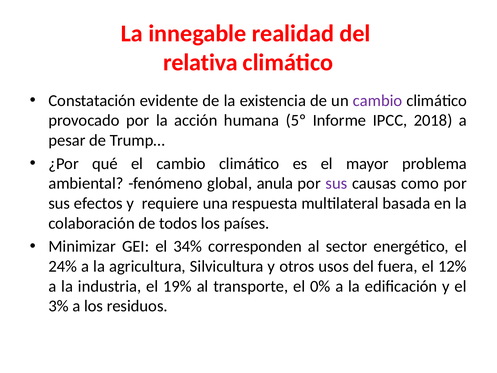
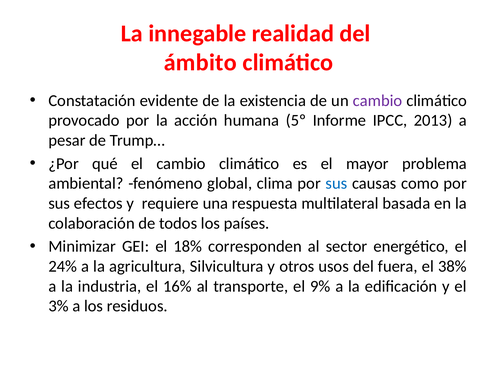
relativa: relativa -> ámbito (200, 63)
2018: 2018 -> 2013 (433, 120)
anula: anula -> clima (275, 183)
sus colour: purple -> blue (336, 183)
34%: 34% -> 18% (188, 246)
12%: 12% -> 38% (452, 266)
19%: 19% -> 16% (177, 286)
0%: 0% -> 9% (320, 286)
